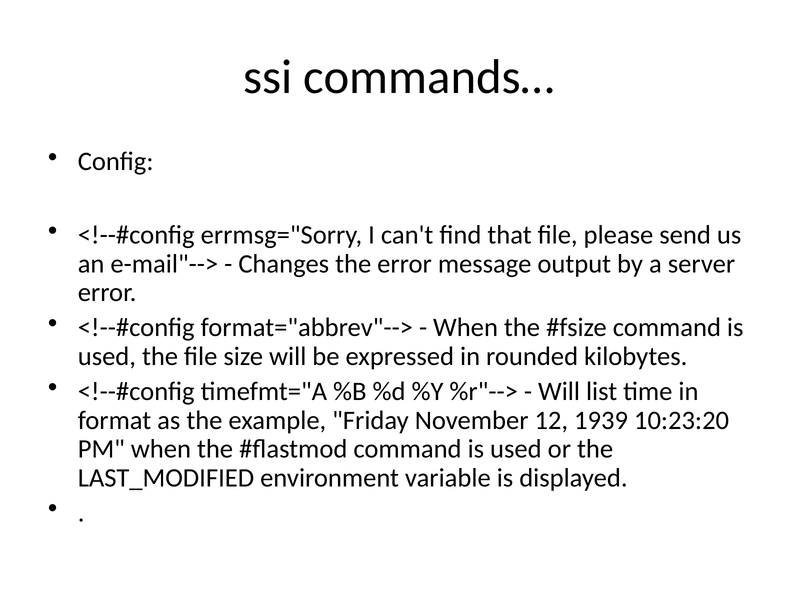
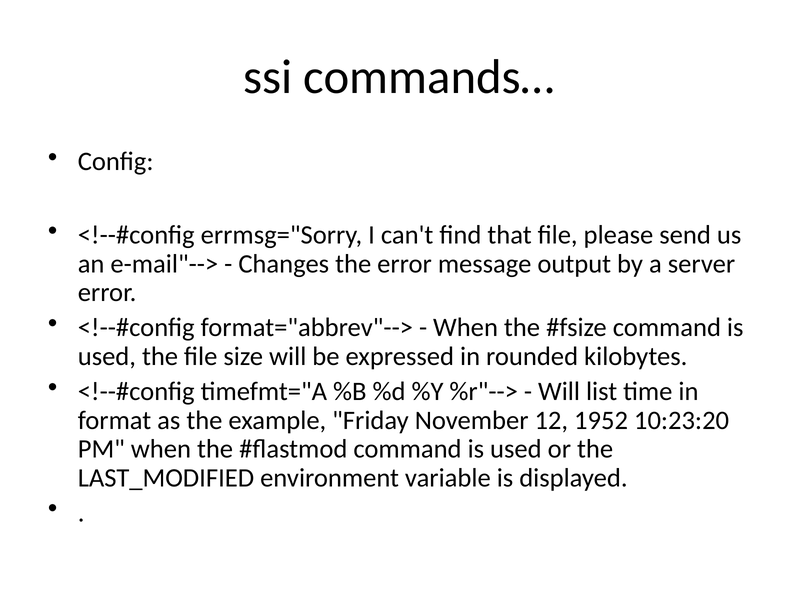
1939: 1939 -> 1952 (601, 420)
